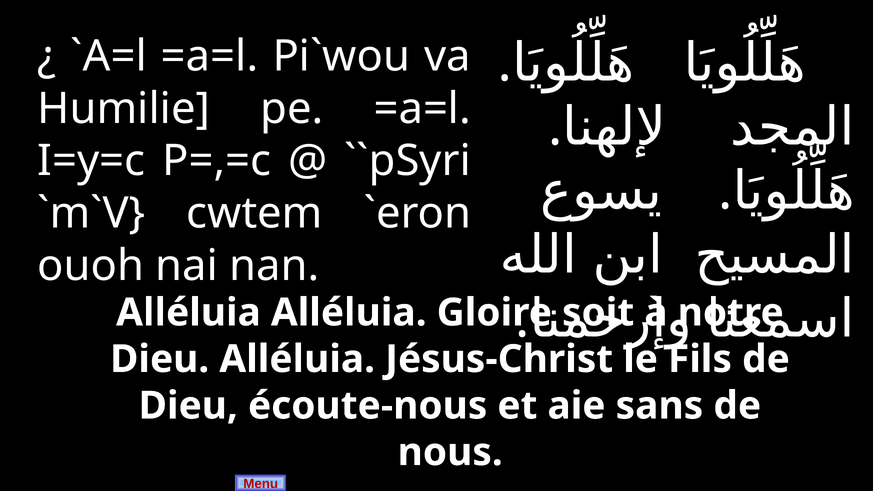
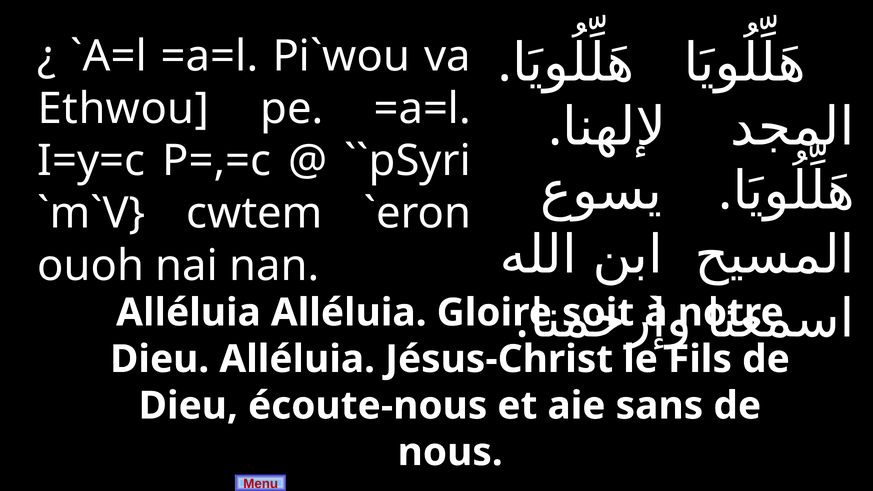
Humilie: Humilie -> Ethwou (123, 109)
